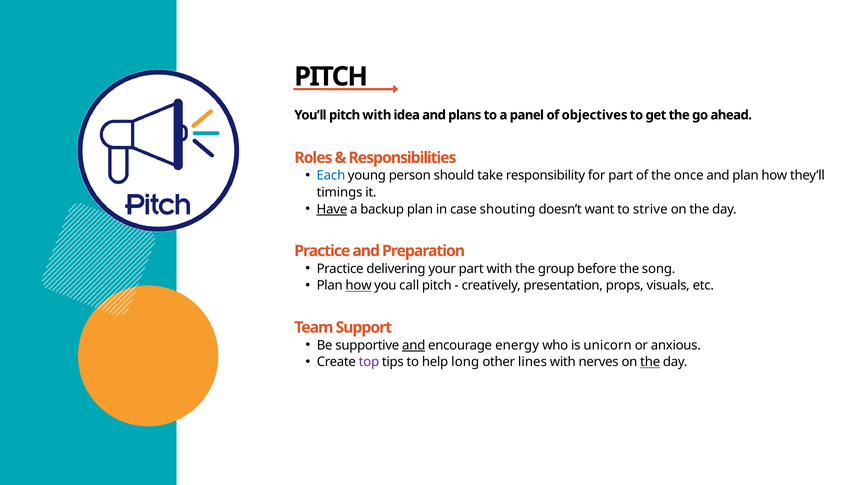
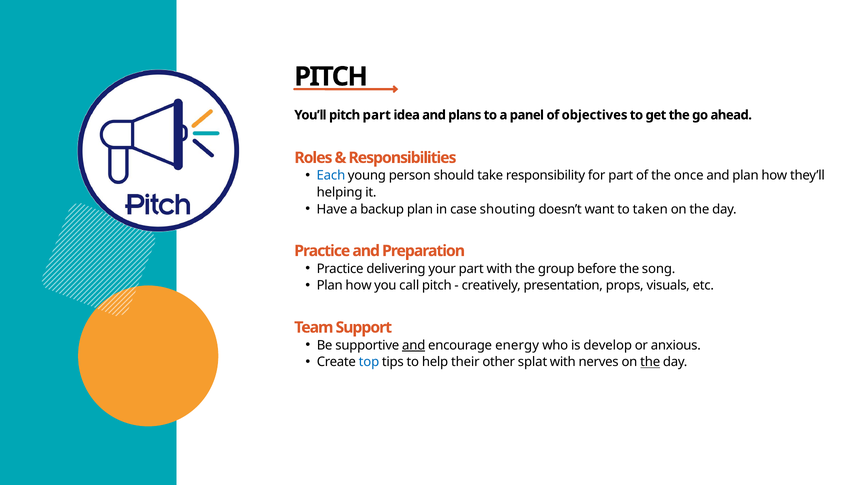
pitch with: with -> part (377, 115)
timings: timings -> helping (340, 192)
Have underline: present -> none (332, 209)
strive: strive -> taken (650, 209)
how underline: present -> none (359, 286)
unicorn: unicorn -> develop (608, 345)
top colour: purple -> blue (369, 362)
long: long -> their (465, 362)
lines: lines -> splat (533, 362)
